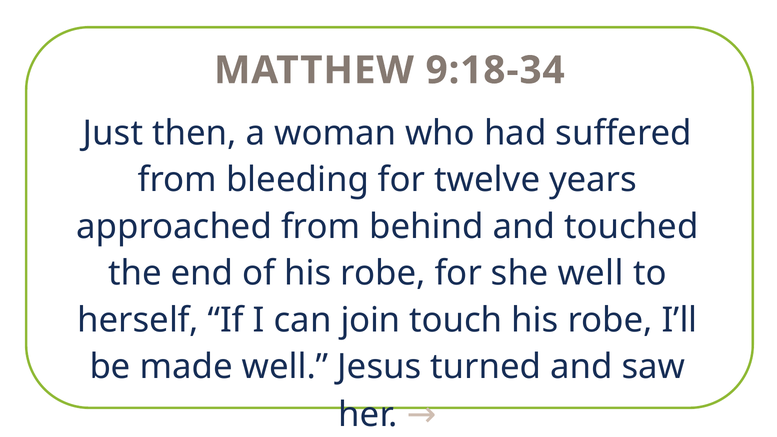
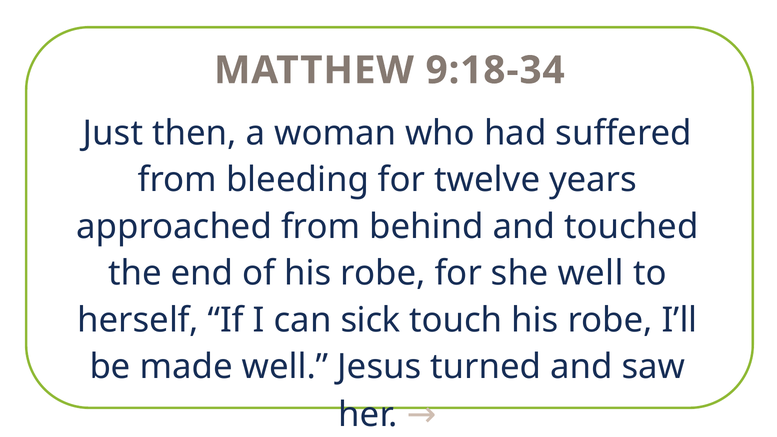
join: join -> sick (370, 320)
